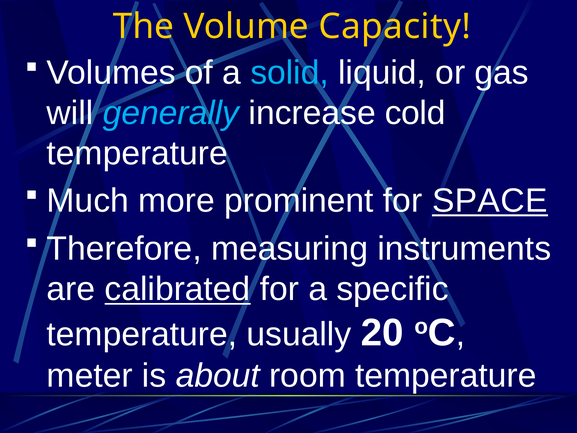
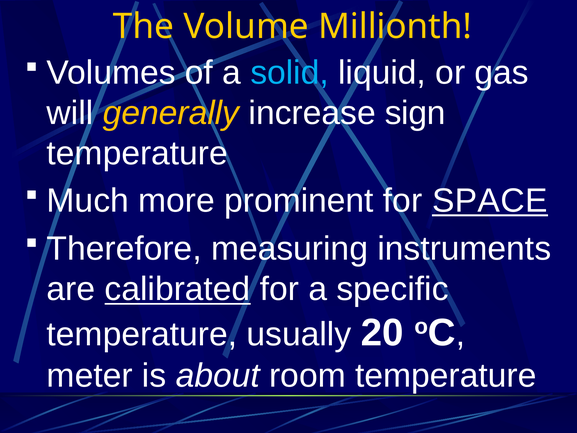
Capacity: Capacity -> Millionth (395, 27)
generally colour: light blue -> yellow (171, 113)
cold: cold -> sign (415, 113)
